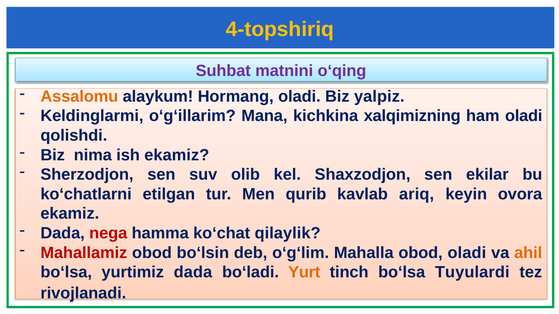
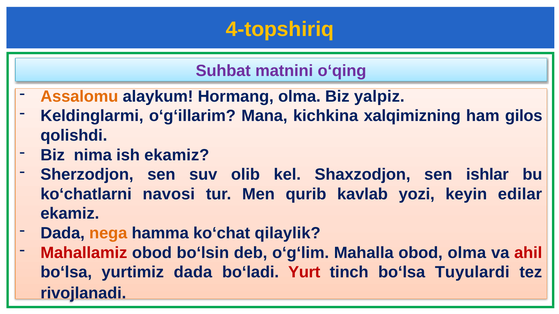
Hormang oladi: oladi -> olma (299, 96)
ham oladi: oladi -> gilos (524, 116)
ekilar: ekilar -> ishlar (487, 175)
etilgan: etilgan -> navosi (169, 194)
ariq: ariq -> yozi (417, 194)
ovora: ovora -> edilar (520, 194)
nega colour: red -> orange (108, 233)
obod oladi: oladi -> olma (467, 253)
ahil colour: orange -> red (528, 253)
Yurt colour: orange -> red (304, 273)
